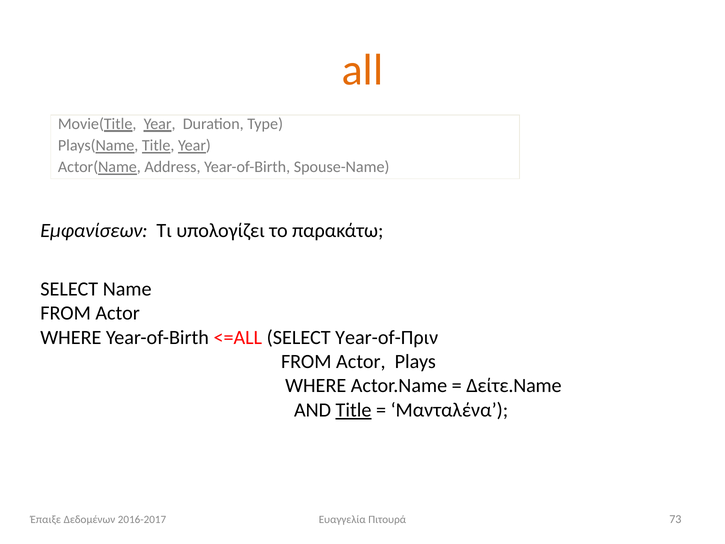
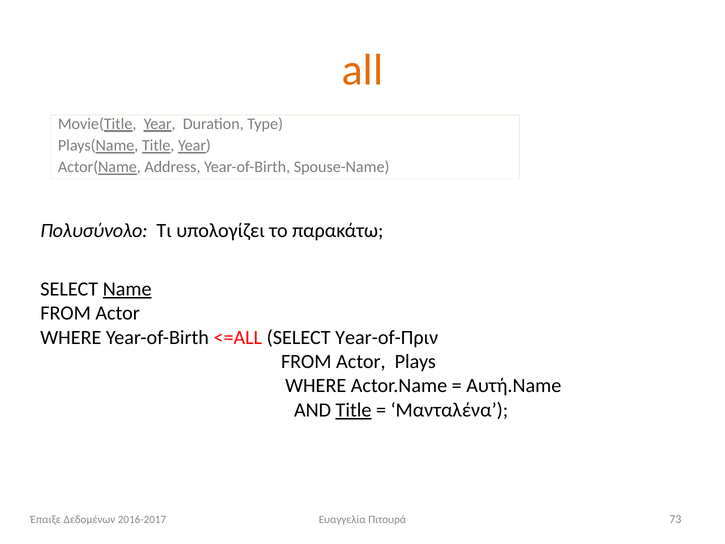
Εμφανίσεων: Εμφανίσεων -> Πολυσύνολο (94, 231)
Name underline: none -> present (127, 289)
Δείτε.Name: Δείτε.Name -> Αυτή.Name (514, 386)
